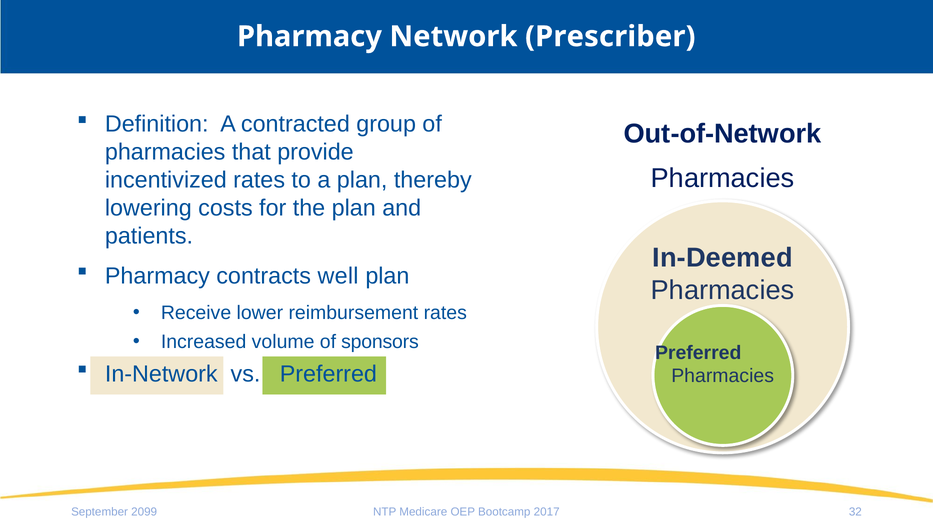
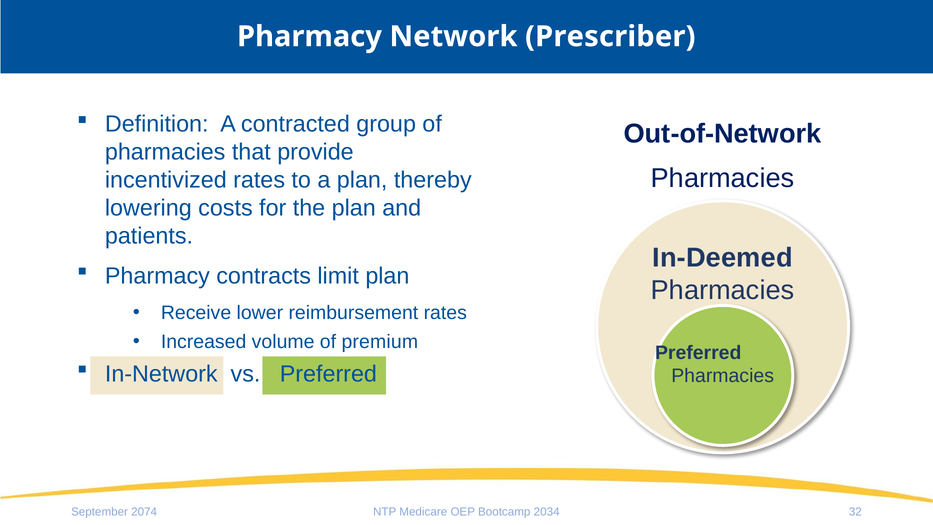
well: well -> limit (338, 276)
sponsors: sponsors -> premium (380, 342)
2099: 2099 -> 2074 (144, 512)
2017: 2017 -> 2034 (547, 512)
